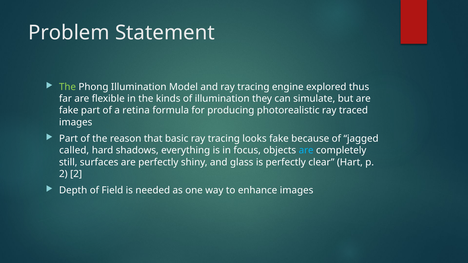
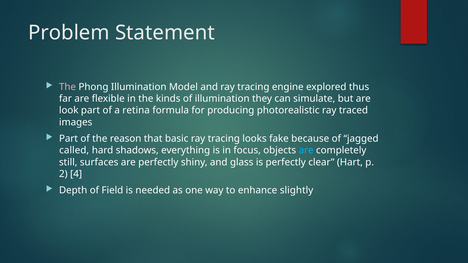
The colour: light green -> pink (68, 87)
fake: fake -> look (69, 111)
2 2: 2 -> 4 (76, 174)
enhance images: images -> slightly (297, 191)
